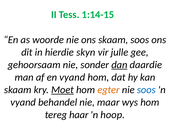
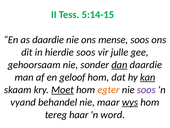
1:14-15: 1:14-15 -> 5:14-15 (98, 15)
as woorde: woorde -> daardie (48, 40)
ons skaam: skaam -> mense (113, 40)
hierdie skyn: skyn -> soos (86, 52)
en vyand: vyand -> geloof (72, 77)
kan underline: none -> present (148, 77)
soos colour: blue -> purple (146, 89)
wys underline: none -> present (130, 102)
hoop: hoop -> word (113, 114)
